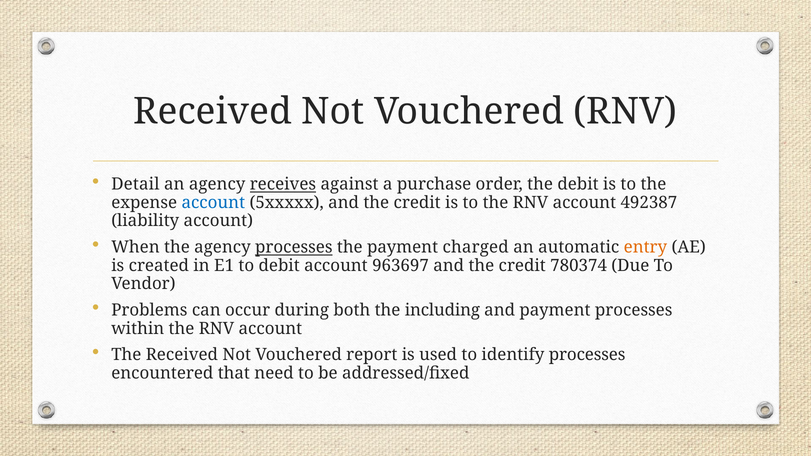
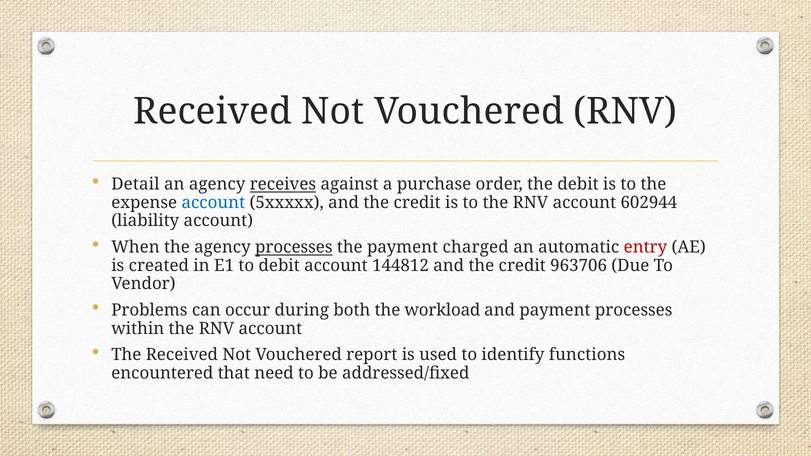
492387: 492387 -> 602944 (649, 203)
entry colour: orange -> red (645, 247)
963697: 963697 -> 144812 (400, 266)
780374: 780374 -> 963706 (579, 266)
including: including -> workload (442, 310)
identify processes: processes -> functions (587, 355)
